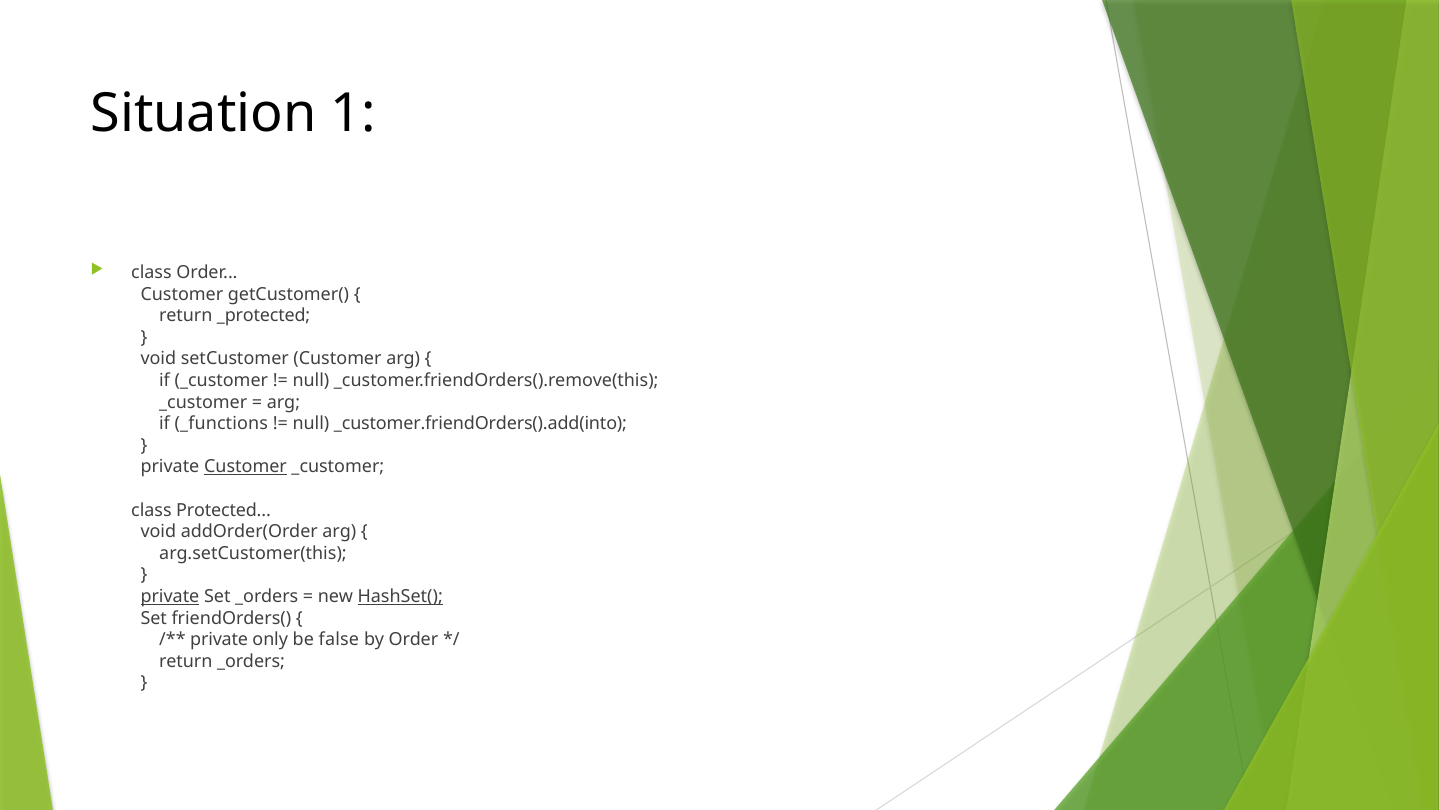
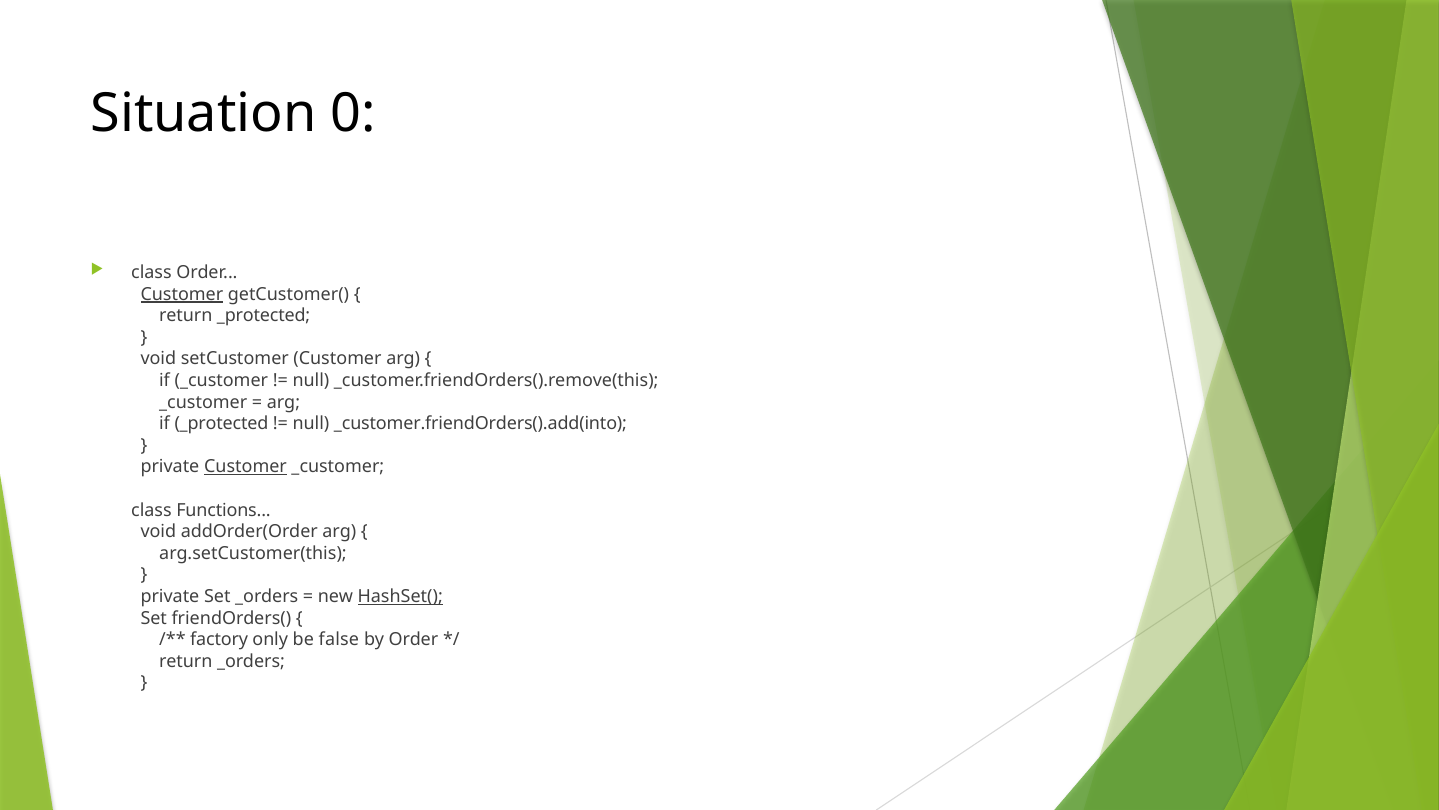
1: 1 -> 0 (353, 113)
Customer underline: none -> present (182, 294)
if _functions: _functions -> _protected (221, 424)
Protected: Protected -> Functions (224, 510)
private underline: present -> none (170, 596)
private: private -> factory (219, 639)
